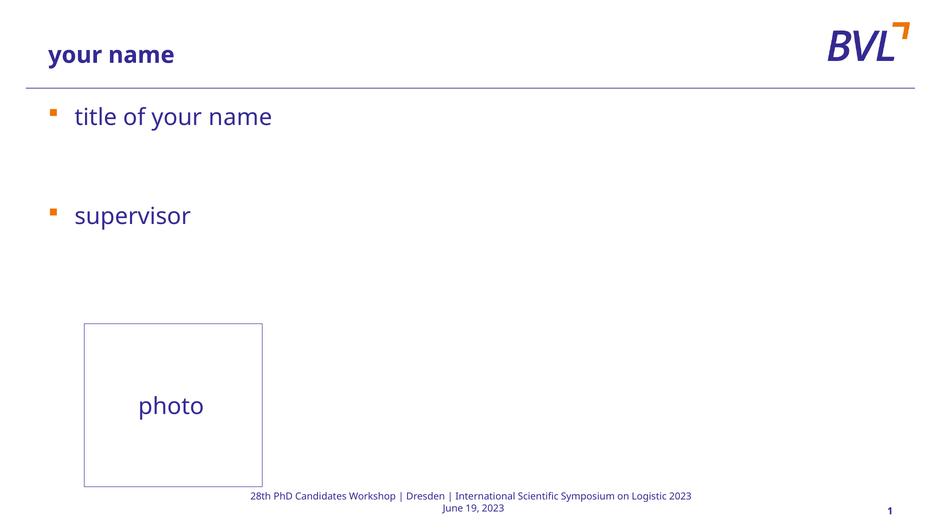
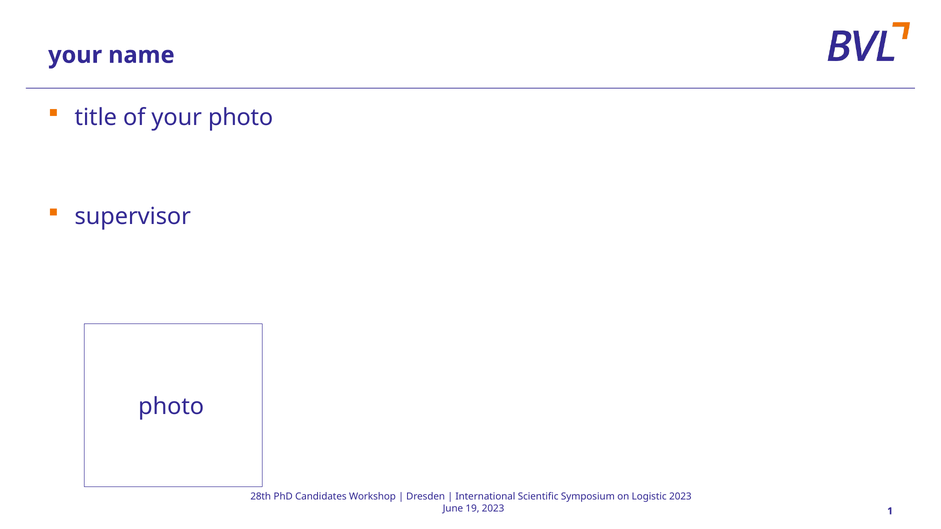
of your name: name -> photo (241, 117)
